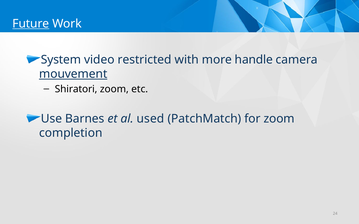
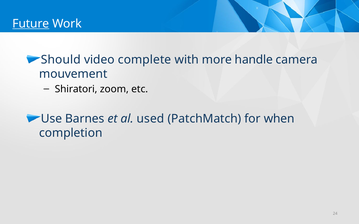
System: System -> Should (61, 60)
restricted: restricted -> complete (145, 60)
mouvement underline: present -> none (73, 74)
for zoom: zoom -> when (279, 119)
